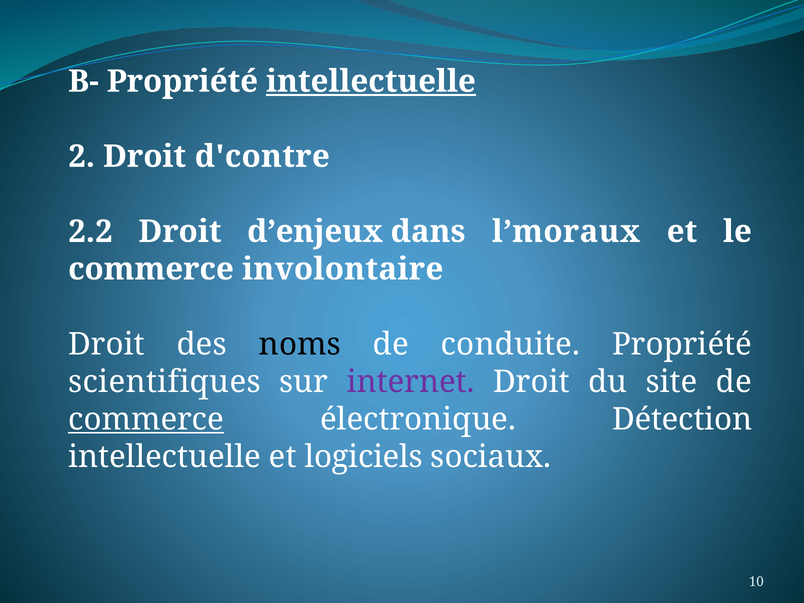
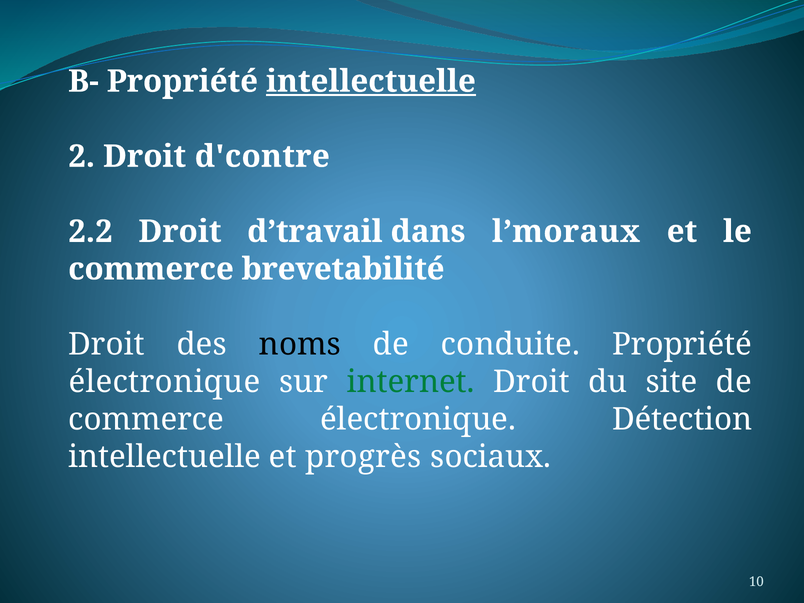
d’enjeux: d’enjeux -> d’travail (315, 232)
involontaire: involontaire -> brevetabilité (343, 269)
scientifiques: scientifiques -> électronique (164, 382)
internet colour: purple -> green (411, 382)
commerce underline: present -> none (146, 419)
logiciels: logiciels -> progrès (363, 457)
